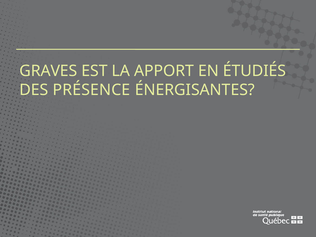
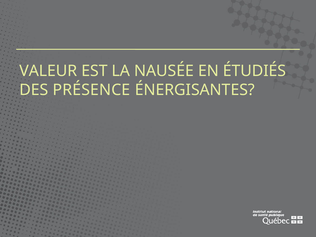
GRAVES: GRAVES -> VALEUR (48, 71)
APPORT: APPORT -> NAUSÉE (164, 71)
